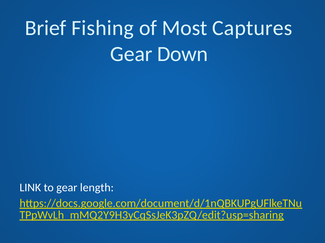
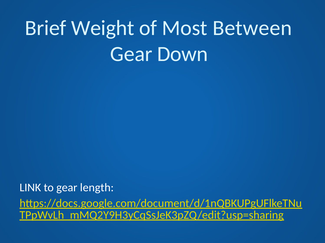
Fishing: Fishing -> Weight (103, 28)
Captures: Captures -> Between (252, 28)
